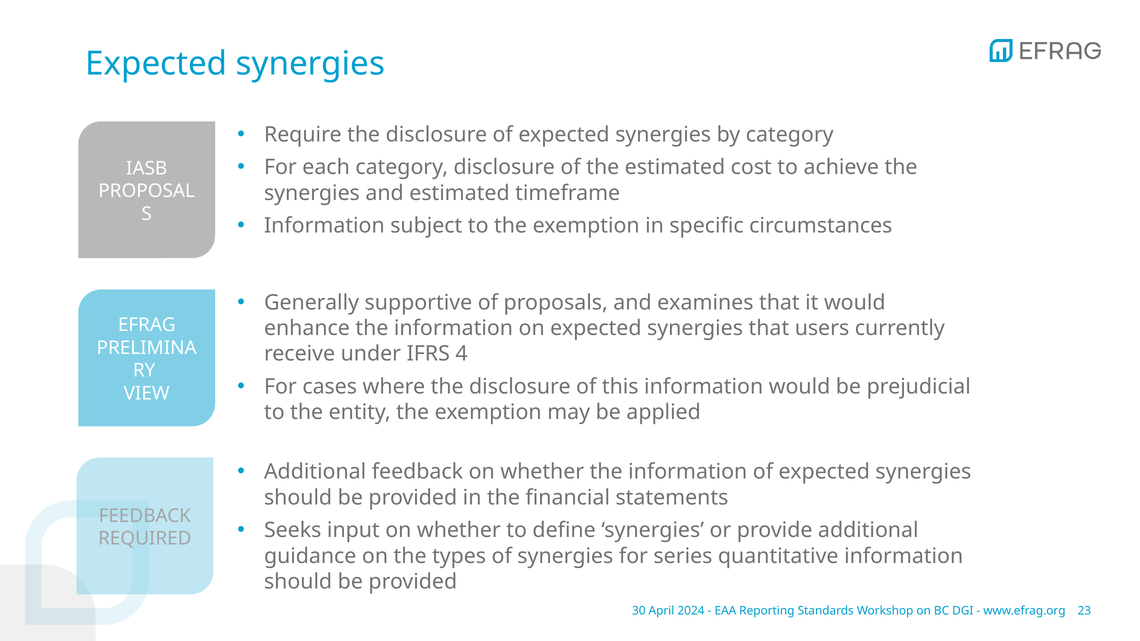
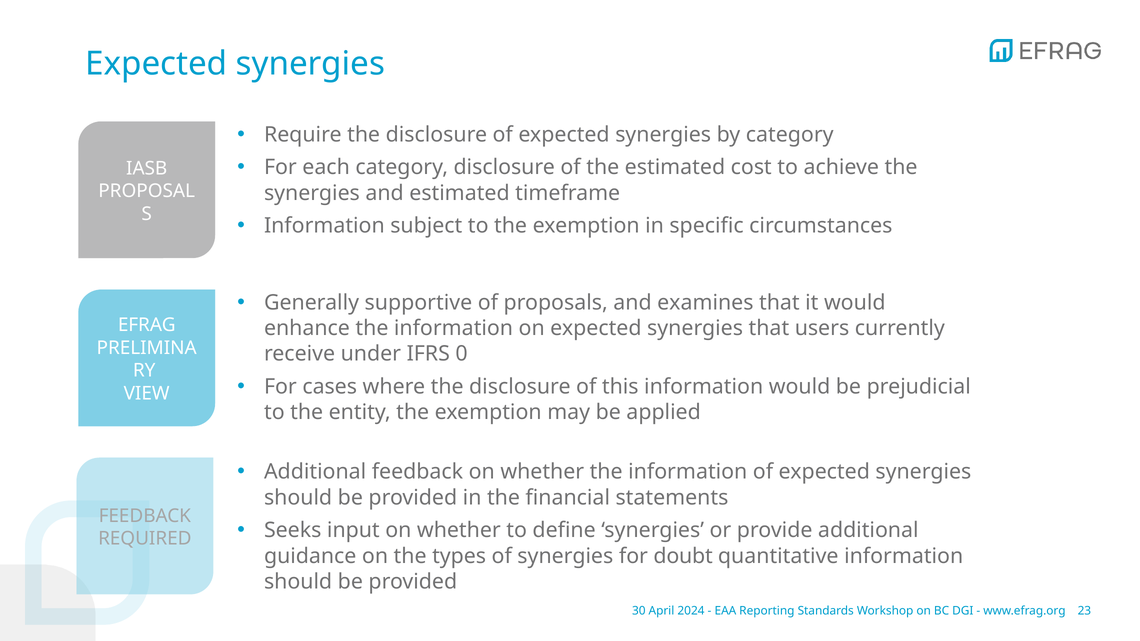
4: 4 -> 0 (462, 354)
series: series -> doubt (683, 556)
